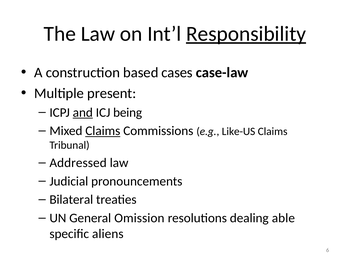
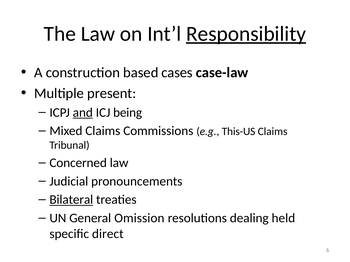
Claims underline: present -> none (103, 131)
Like-US: Like-US -> This-US (239, 132)
Addressed: Addressed -> Concerned (78, 163)
Bilateral underline: none -> present (71, 200)
able: able -> held (283, 219)
aliens: aliens -> direct (108, 234)
